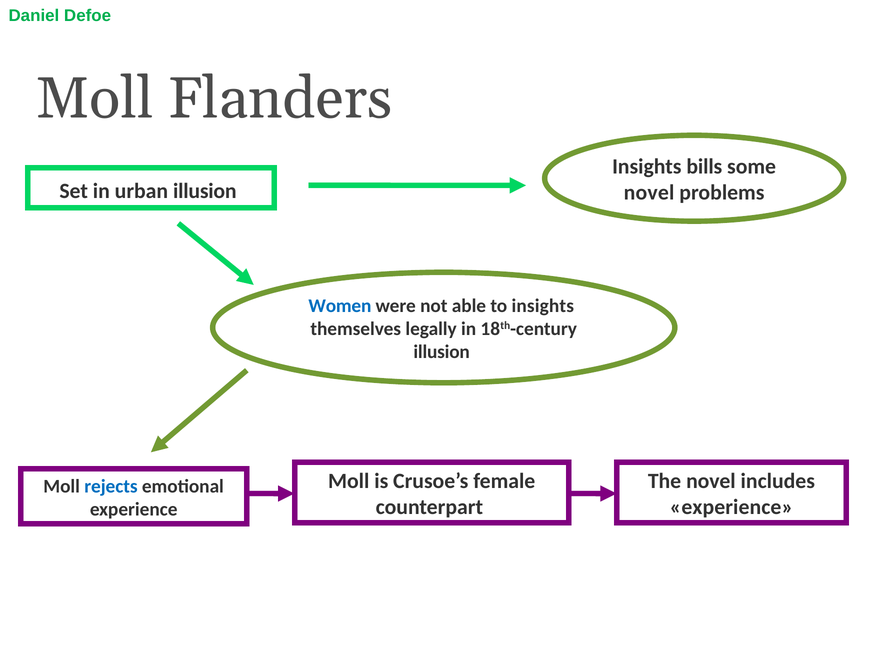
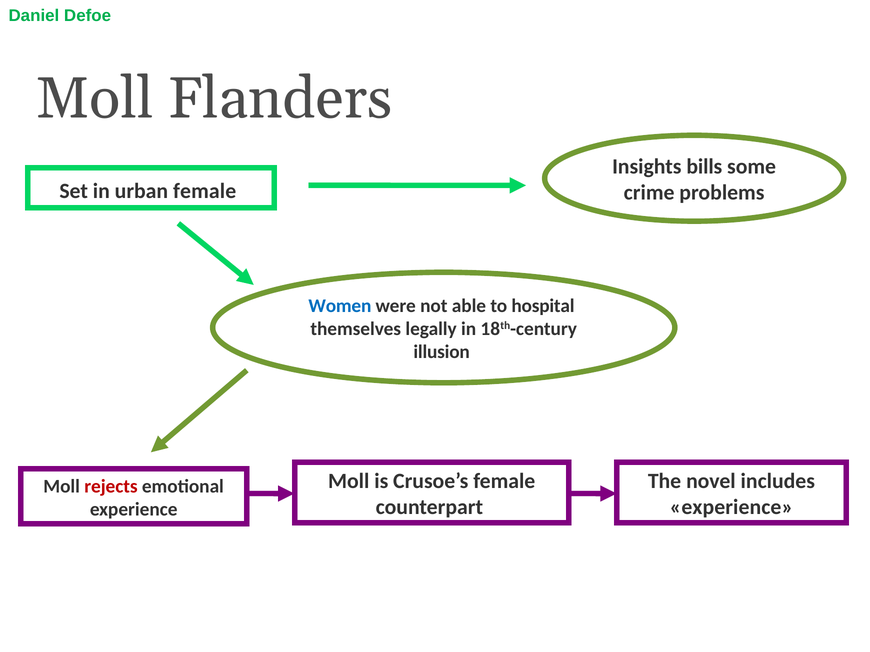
urban illusion: illusion -> female (205, 191)
novel: novel -> crime (649, 193)
to insights: insights -> hospital (543, 306)
rejects colour: blue -> red (111, 487)
